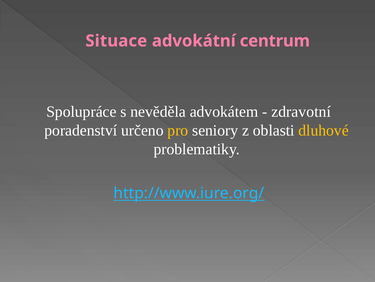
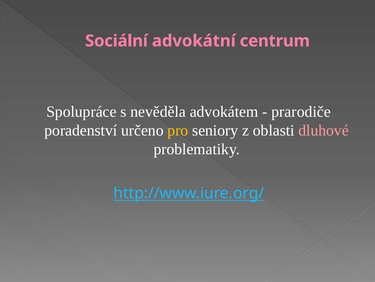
Situace: Situace -> Sociální (116, 41)
zdravotní: zdravotní -> prarodiče (301, 111)
dluhové colour: yellow -> pink (324, 130)
